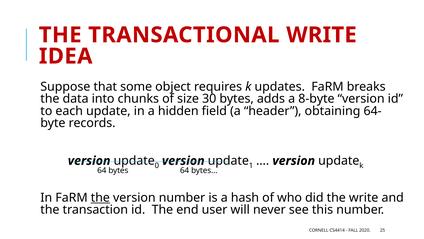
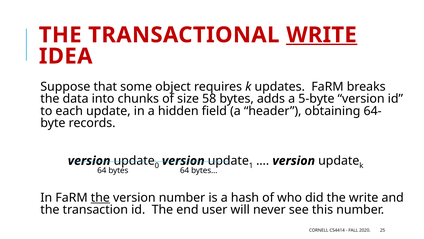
WRITE underline: none -> present (322, 35)
30: 30 -> 58 (209, 99)
8-byte: 8-byte -> 5-byte (316, 99)
